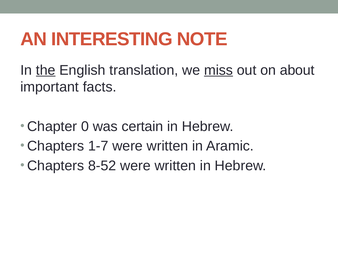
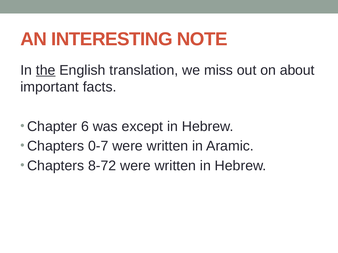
miss underline: present -> none (219, 70)
0: 0 -> 6 (85, 127)
certain: certain -> except (142, 127)
1-7: 1-7 -> 0-7 (98, 146)
8-52: 8-52 -> 8-72 (102, 166)
